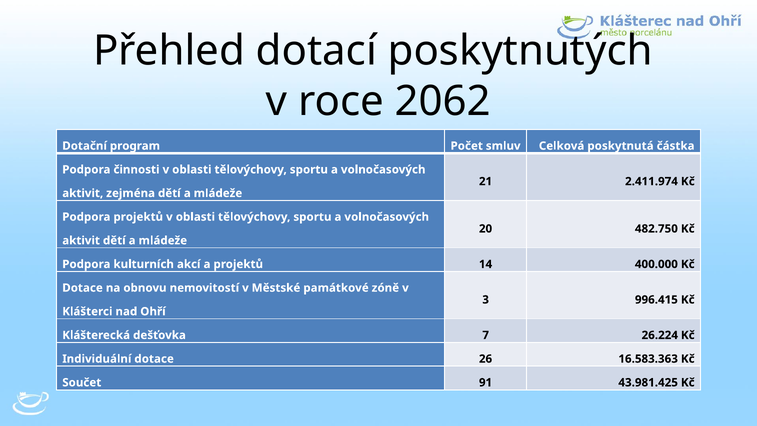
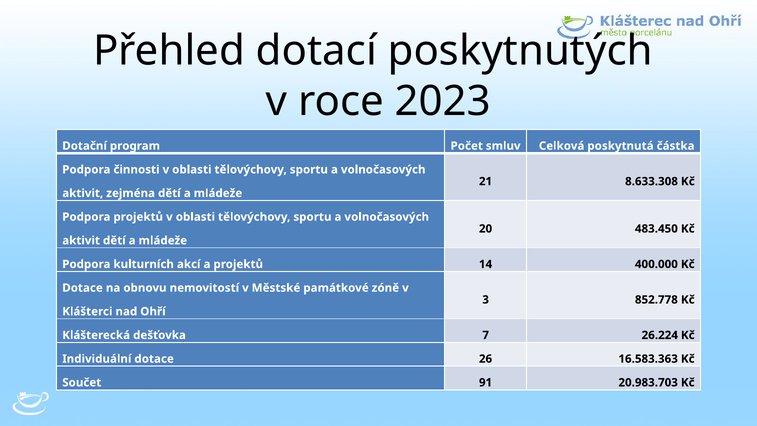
2062: 2062 -> 2023 (443, 101)
2.411.974: 2.411.974 -> 8.633.308 (652, 181)
482.750: 482.750 -> 483.450 (656, 229)
996.415: 996.415 -> 852.778 (656, 300)
43.981.425: 43.981.425 -> 20.983.703 (648, 382)
